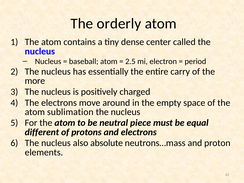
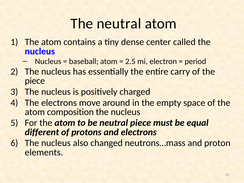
The orderly: orderly -> neutral (119, 24)
more: more -> piece (35, 81)
sublimation: sublimation -> composition (70, 112)
absolute: absolute -> changed (107, 143)
